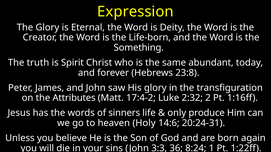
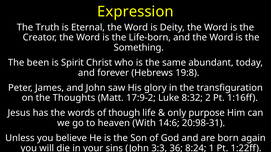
The Glory: Glory -> Truth (47, 27)
truth: truth -> been (38, 63)
23:8: 23:8 -> 19:8 (187, 73)
Attributes: Attributes -> Thoughts (74, 98)
17:4-2: 17:4-2 -> 17:9-2 (141, 98)
2:32: 2:32 -> 8:32 (192, 98)
sinners: sinners -> though (124, 113)
produce: produce -> purpose (207, 113)
Holy: Holy -> With (144, 123)
20:24-31: 20:24-31 -> 20:98-31 (203, 123)
